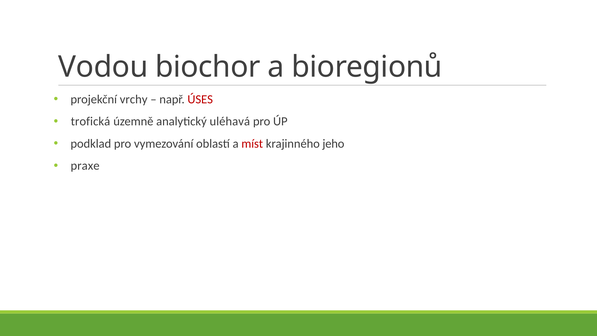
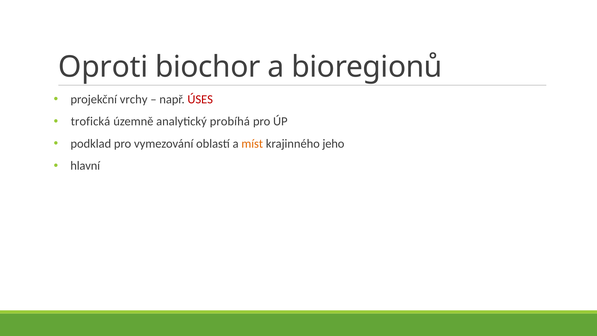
Vodou: Vodou -> Oproti (103, 67)
uléhavá: uléhavá -> probíhá (230, 121)
míst colour: red -> orange (252, 144)
praxe: praxe -> hlavní (85, 166)
